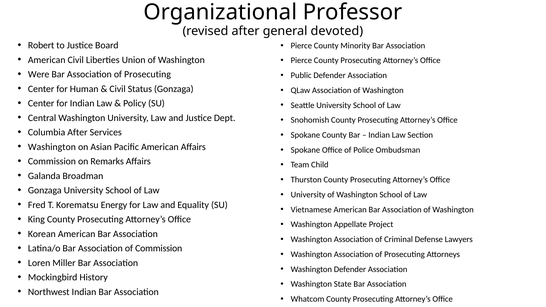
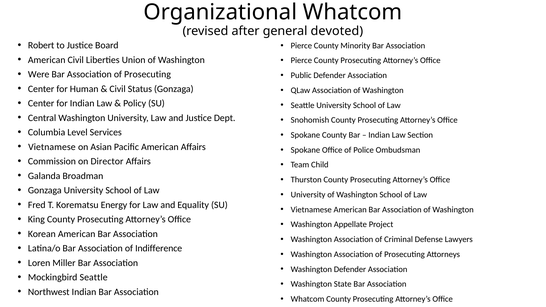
Organizational Professor: Professor -> Whatcom (353, 12)
Columbia After: After -> Level (77, 132)
Washington: Washington -> Vietnamese (52, 147)
Remarks: Remarks -> Director (107, 161)
of Commission: Commission -> Indifference (159, 249)
Mockingbird History: History -> Seattle (94, 278)
